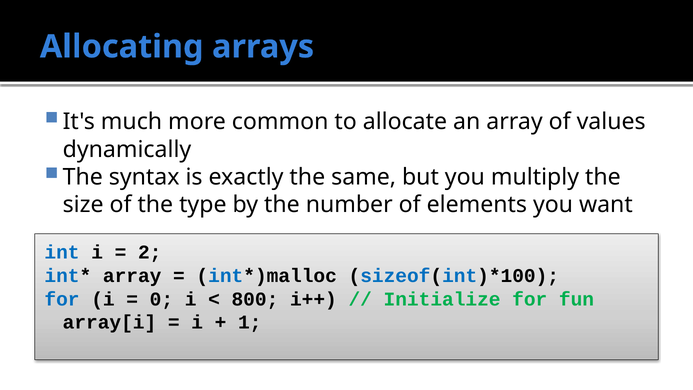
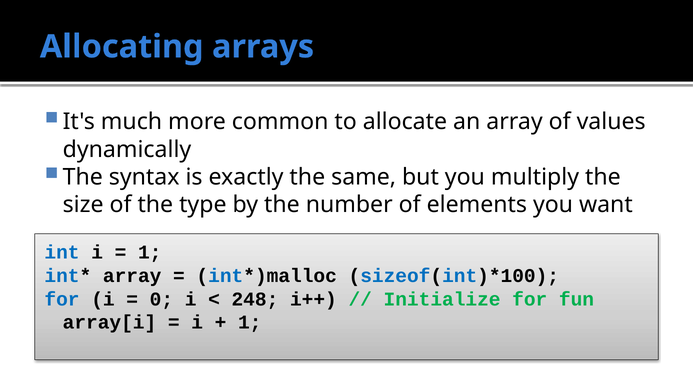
2: 2 -> 1 (150, 252)
800: 800 -> 248 (255, 299)
